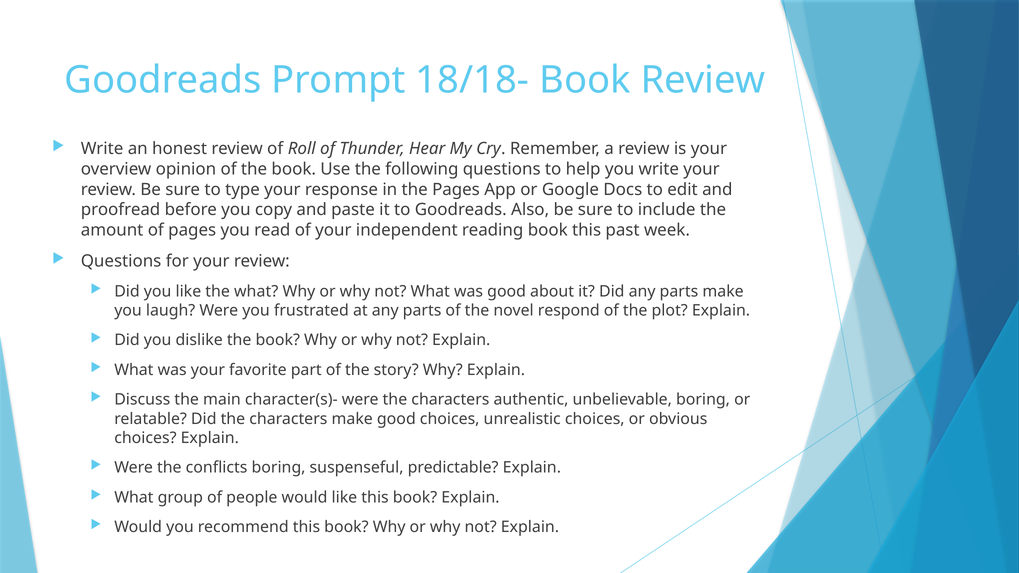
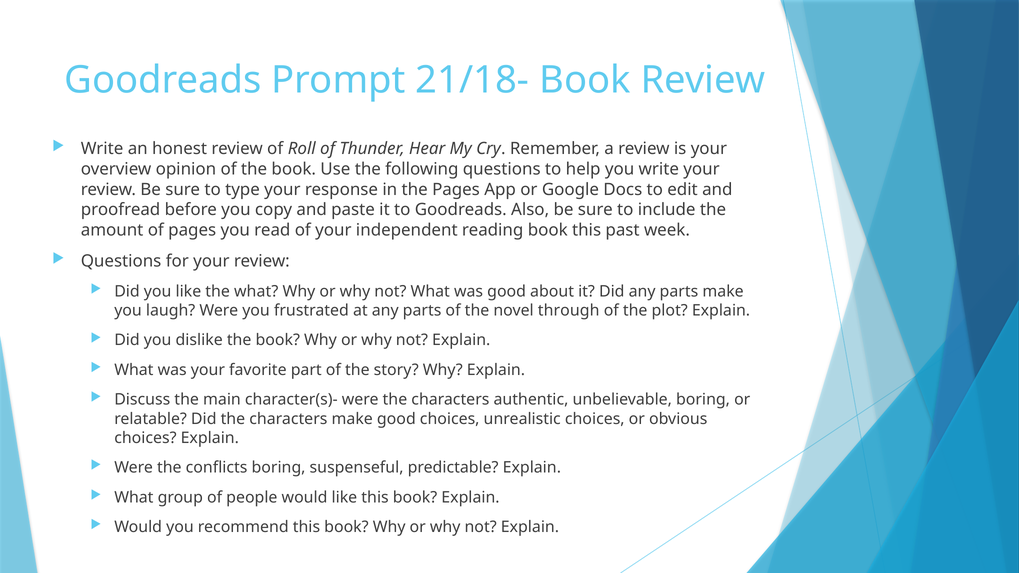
18/18-: 18/18- -> 21/18- (472, 80)
respond: respond -> through (569, 311)
